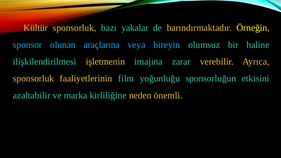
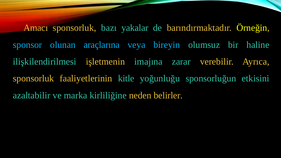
Kültür: Kültür -> Amacı (36, 28)
film: film -> kitle (126, 79)
önemli: önemli -> belirler (168, 95)
